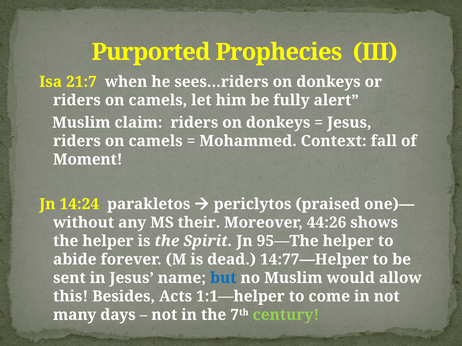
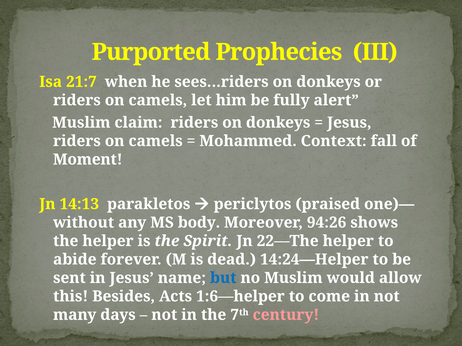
14:24: 14:24 -> 14:13 (79, 204)
their: their -> body (199, 223)
44:26: 44:26 -> 94:26 (327, 223)
95—The: 95—The -> 22—The (288, 241)
14:77—Helper: 14:77—Helper -> 14:24—Helper (314, 260)
1:1—helper: 1:1—helper -> 1:6—helper (240, 297)
century colour: light green -> pink (286, 315)
